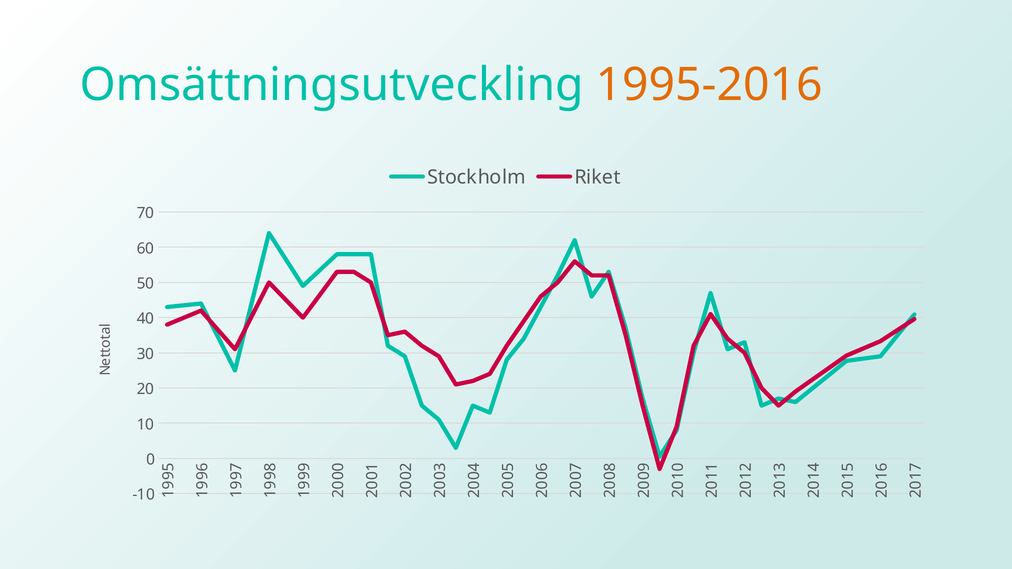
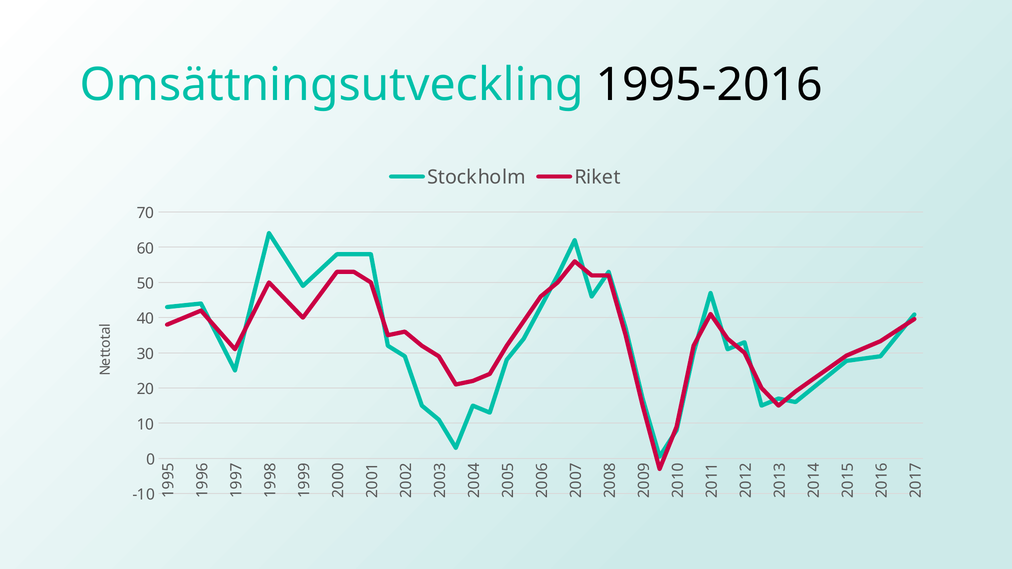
1995-2016 colour: orange -> black (709, 85)
